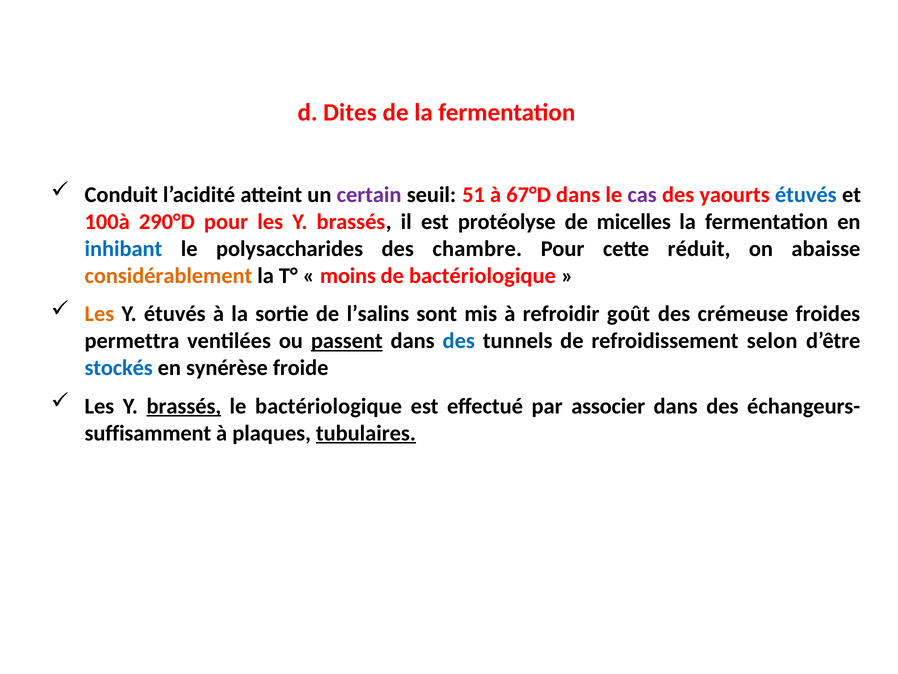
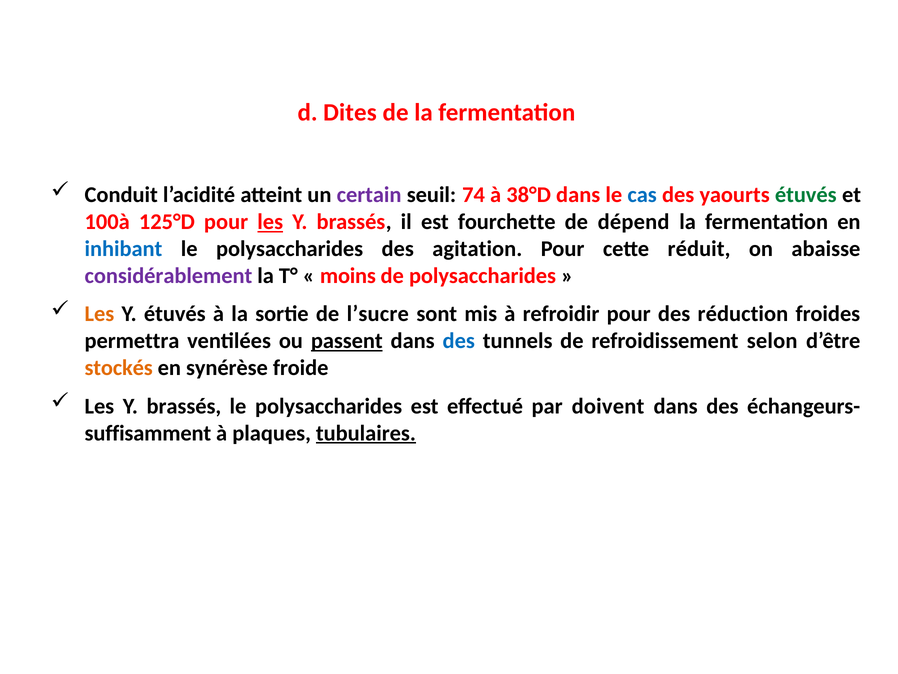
51: 51 -> 74 (474, 195)
67°D: 67°D -> 38°D (529, 195)
cas colour: purple -> blue (642, 195)
étuvés colour: blue -> green (806, 195)
290°D: 290°D -> 125°D (167, 222)
les underline: none -> present (270, 222)
protéolyse: protéolyse -> fourchette (507, 222)
micelles: micelles -> dépend (634, 222)
chambre: chambre -> agitation (477, 249)
considérablement colour: orange -> purple (168, 276)
de bactériologique: bactériologique -> polysaccharides (483, 276)
l’salins: l’salins -> l’sucre (378, 314)
refroidir goût: goût -> pour (629, 314)
crémeuse: crémeuse -> réduction (743, 314)
stockés colour: blue -> orange (119, 368)
brassés underline: present -> none (184, 406)
bactériologique: bactériologique -> polysaccharides (329, 406)
associer: associer -> doivent (608, 406)
